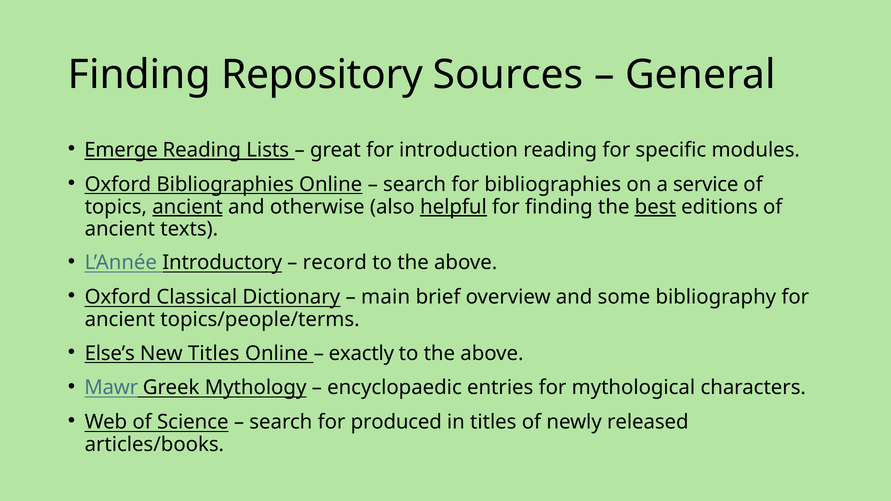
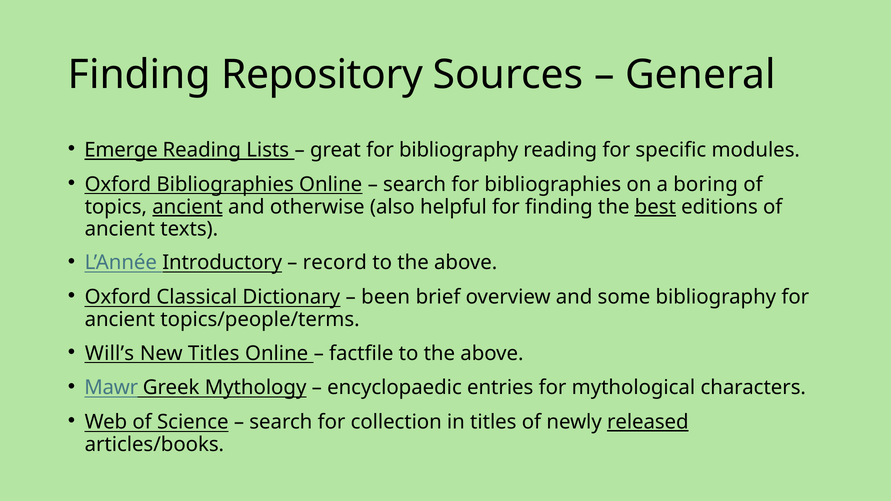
for introduction: introduction -> bibliography (459, 150)
service: service -> boring (706, 184)
helpful underline: present -> none (453, 207)
main: main -> been (386, 297)
Else’s: Else’s -> Will’s (110, 354)
exactly: exactly -> factfile (361, 354)
produced: produced -> collection (396, 422)
released underline: none -> present (648, 422)
